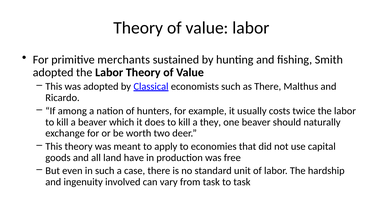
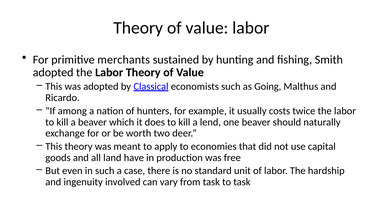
as There: There -> Going (268, 87)
they: they -> lend (210, 122)
